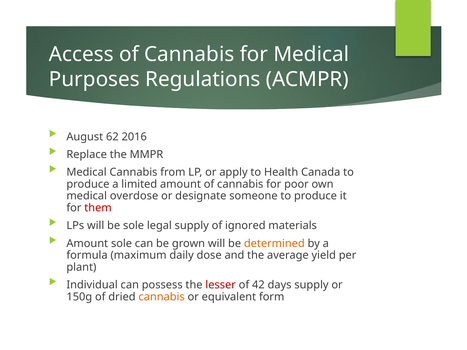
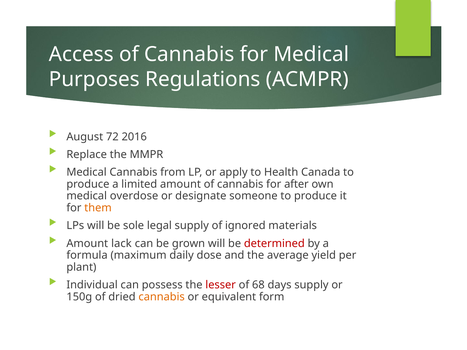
62: 62 -> 72 (112, 137)
poor: poor -> after (296, 184)
them colour: red -> orange (98, 208)
Amount sole: sole -> lack (121, 244)
determined colour: orange -> red (274, 244)
42: 42 -> 68 (258, 285)
